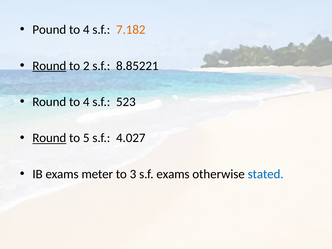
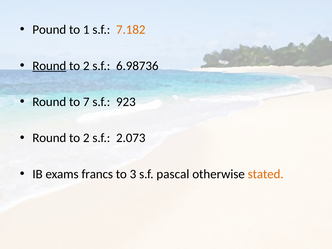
4: 4 -> 1 (86, 30)
8.85221: 8.85221 -> 6.98736 (137, 66)
Round to 4: 4 -> 7 (86, 102)
523: 523 -> 923 (126, 102)
Round underline: present -> none (49, 138)
5: 5 -> 2 (86, 138)
4.027: 4.027 -> 2.073 (131, 138)
meter: meter -> francs (97, 174)
s.f exams: exams -> pascal (173, 174)
stated colour: blue -> orange (266, 174)
